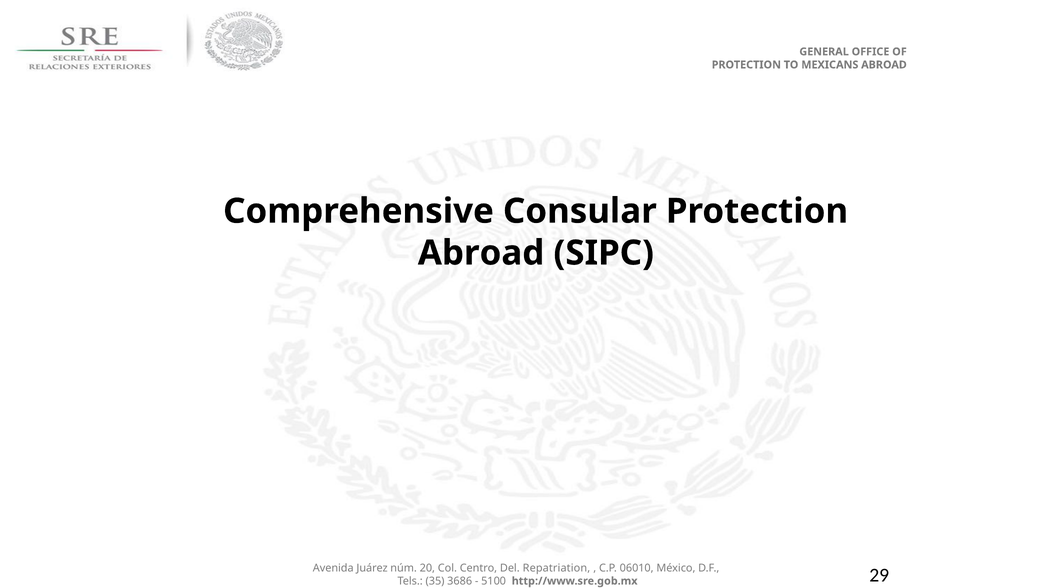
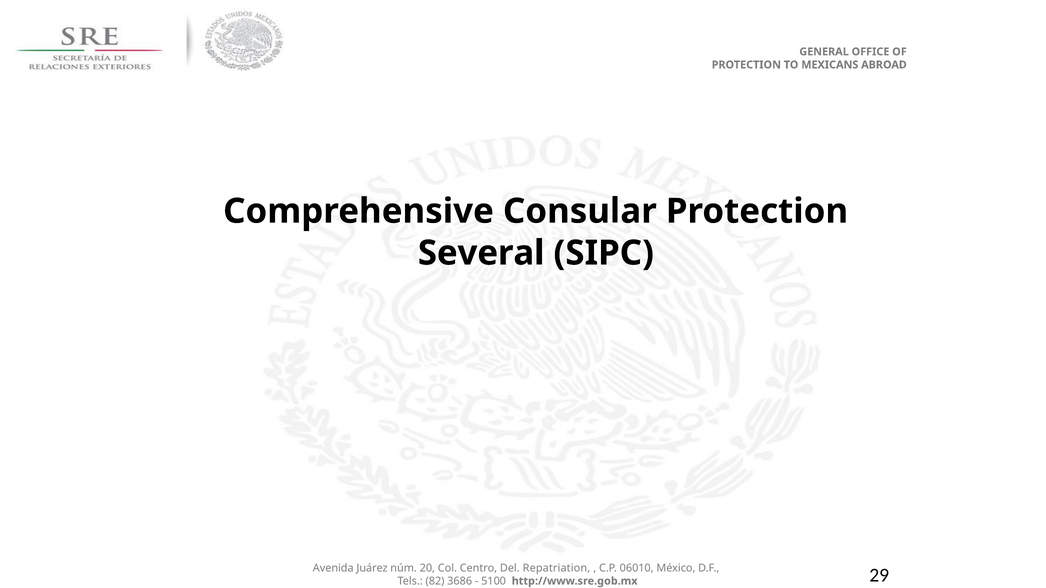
Abroad: Abroad -> Several (481, 253)
35: 35 -> 82 (435, 581)
